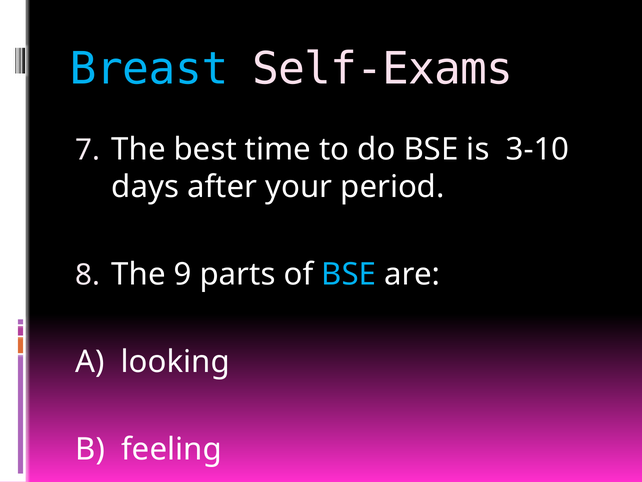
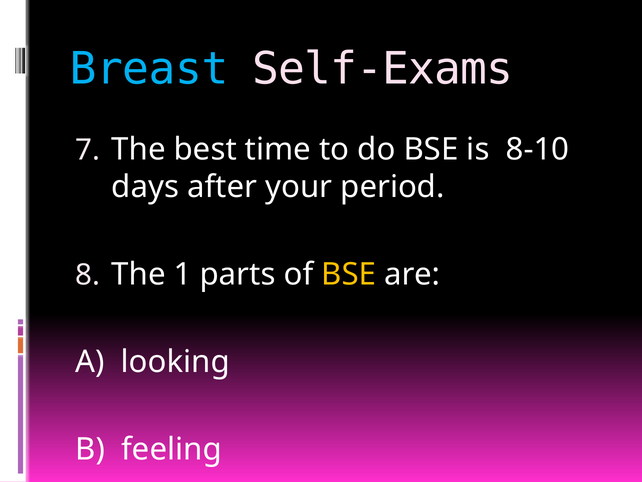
3-10: 3-10 -> 8-10 (538, 149)
9: 9 -> 1 (183, 274)
BSE colour: light blue -> yellow (349, 274)
